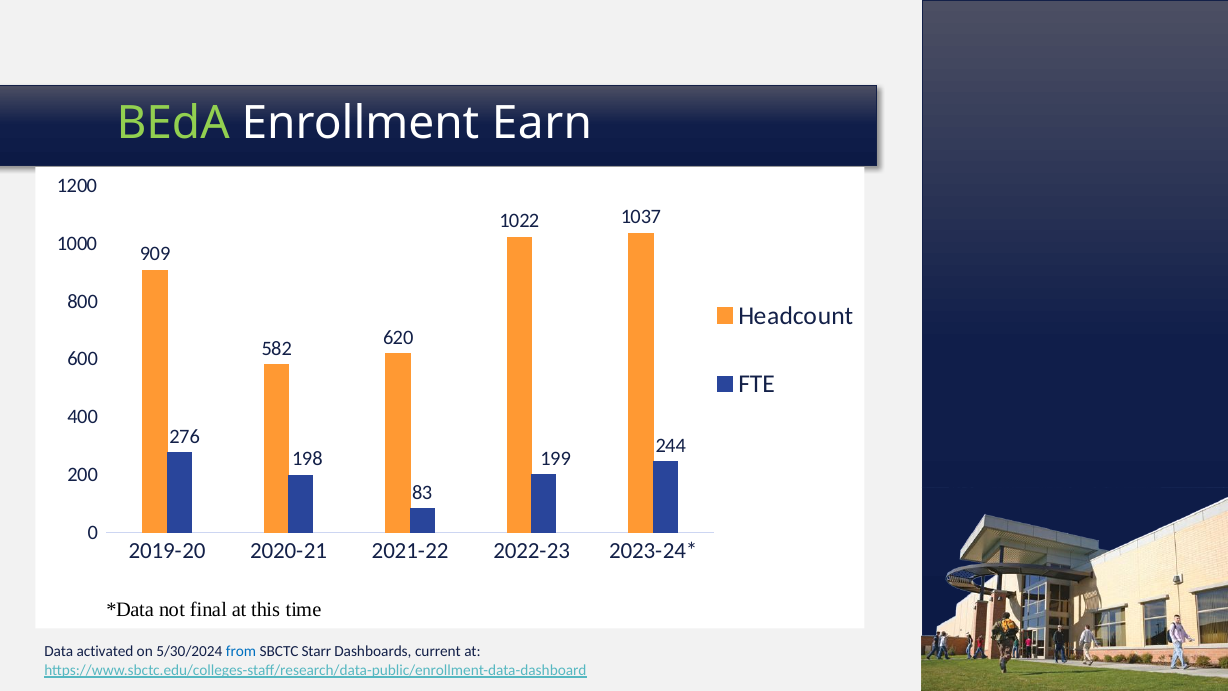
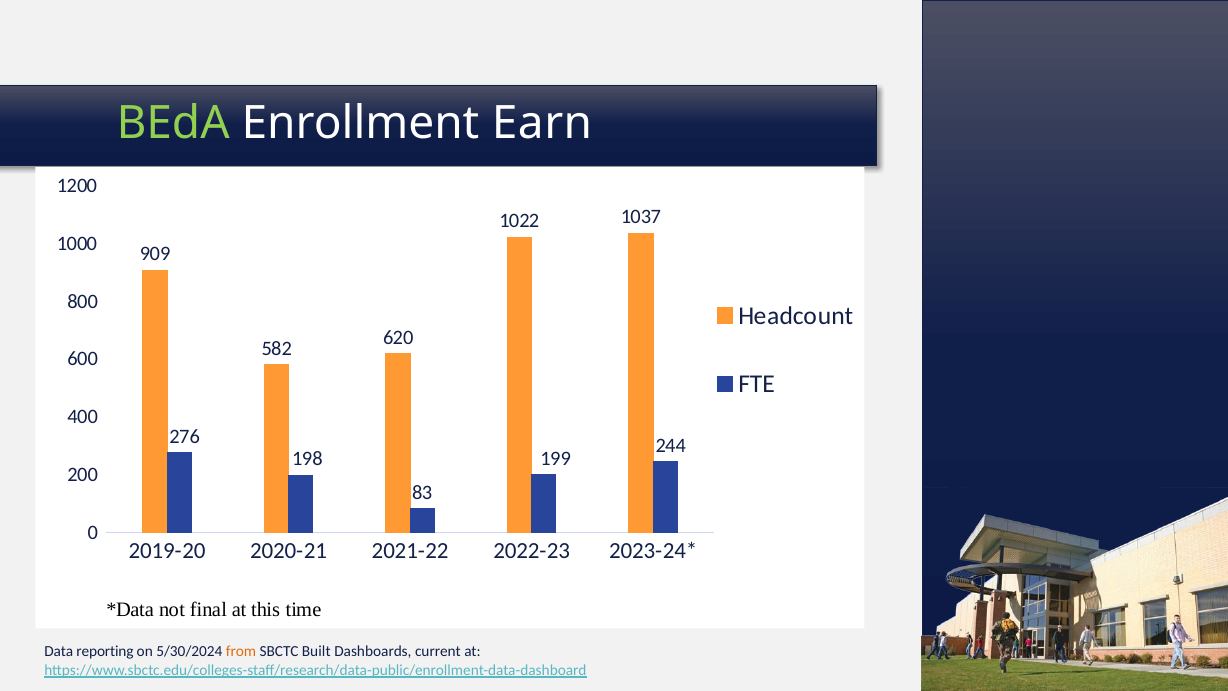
activated: activated -> reporting (105, 652)
from colour: blue -> orange (241, 652)
Starr: Starr -> Built (316, 652)
